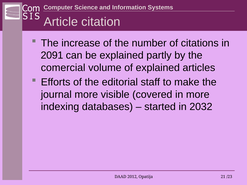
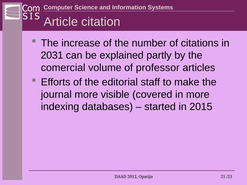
2091: 2091 -> 2031 (52, 55)
of explained: explained -> professor (158, 68)
2032: 2032 -> 2015 (201, 107)
